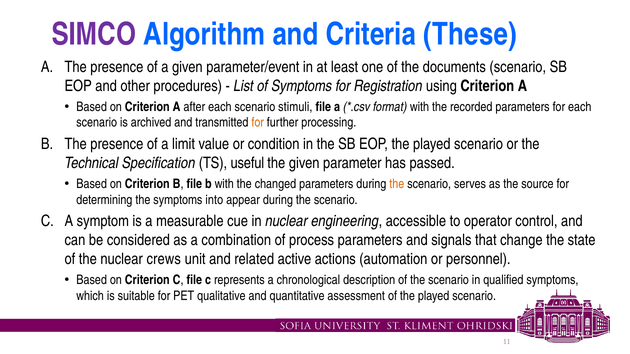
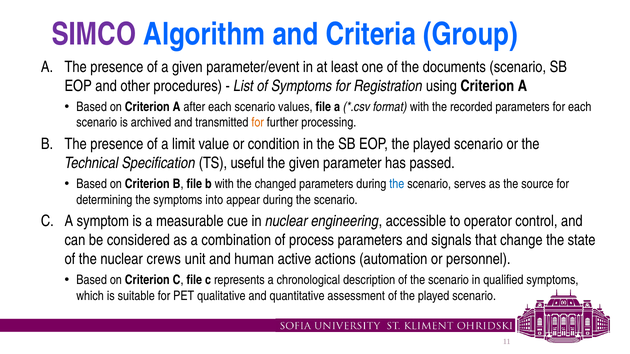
These: These -> Group (470, 34)
stimuli: stimuli -> values (295, 107)
the colour: orange -> blue (397, 184)
related: related -> human (254, 259)
